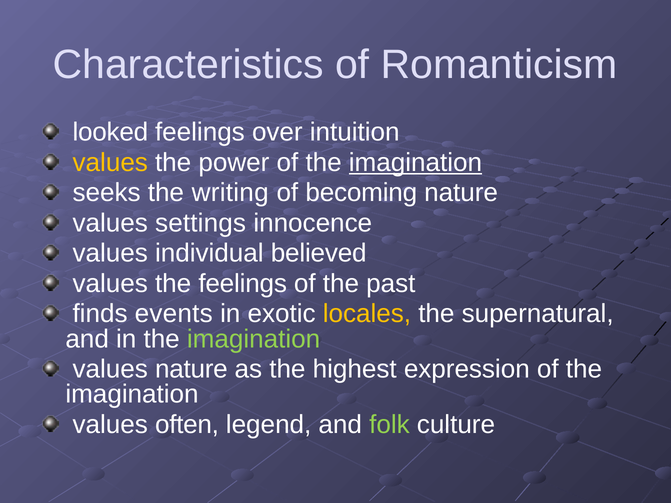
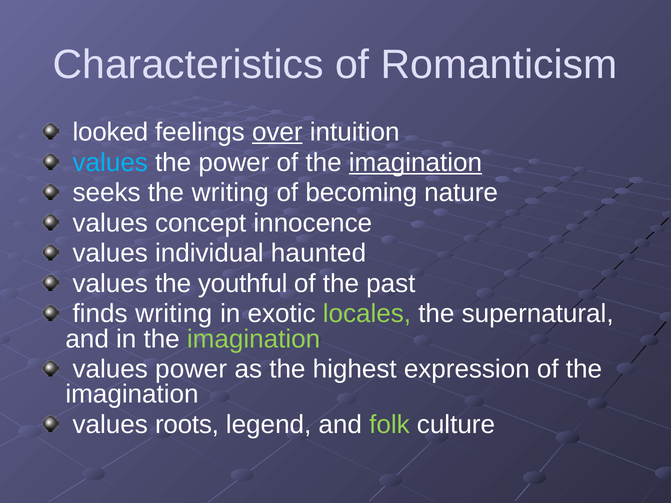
over underline: none -> present (277, 132)
values colour: yellow -> light blue (110, 163)
settings: settings -> concept (201, 223)
believed: believed -> haunted (318, 253)
the feelings: feelings -> youthful (243, 284)
finds events: events -> writing (174, 314)
locales colour: yellow -> light green (367, 314)
values nature: nature -> power (191, 369)
often: often -> roots (187, 425)
